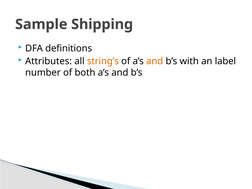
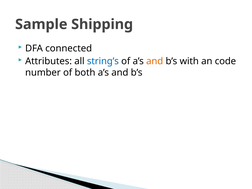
definitions: definitions -> connected (69, 48)
string’s colour: orange -> blue (103, 61)
label: label -> code (225, 61)
